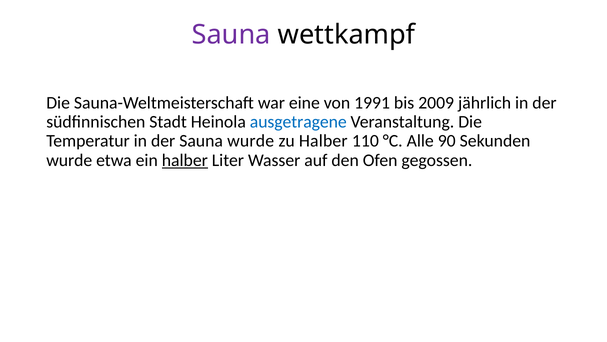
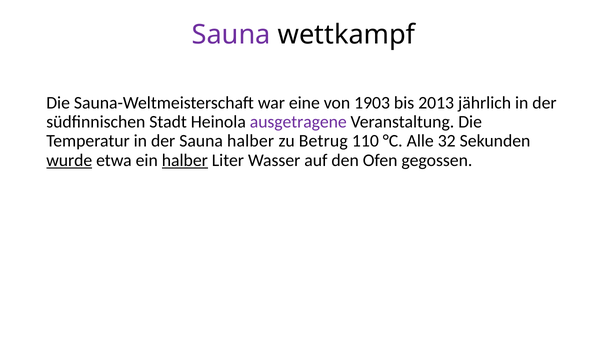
1991: 1991 -> 1903 (372, 103)
2009: 2009 -> 2013 (436, 103)
ausgetragene colour: blue -> purple (298, 122)
Sauna wurde: wurde -> halber (251, 141)
zu Halber: Halber -> Betrug (323, 141)
90: 90 -> 32 (447, 141)
wurde underline: none -> present (69, 160)
